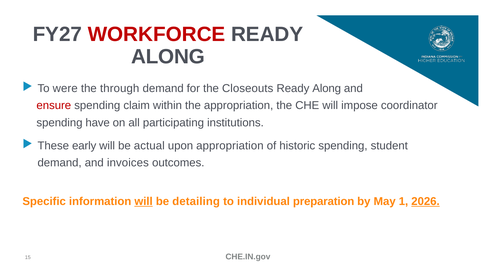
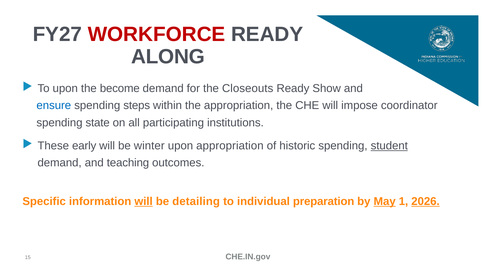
To were: were -> upon (65, 89)
through: through -> become (120, 89)
Along: Along -> Show (327, 89)
ensure colour: red -> blue (54, 106)
claim: claim -> steps (137, 106)
have: have -> state (98, 123)
actual: actual -> winter (149, 146)
student underline: none -> present (389, 146)
invoices: invoices -> teaching (128, 163)
May underline: none -> present (385, 202)
